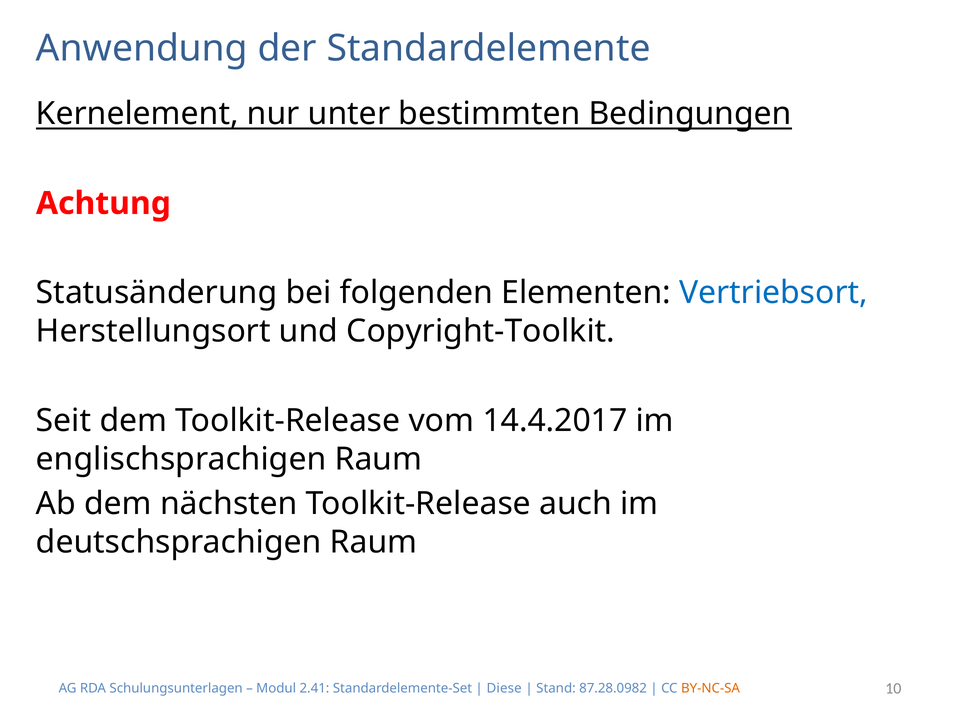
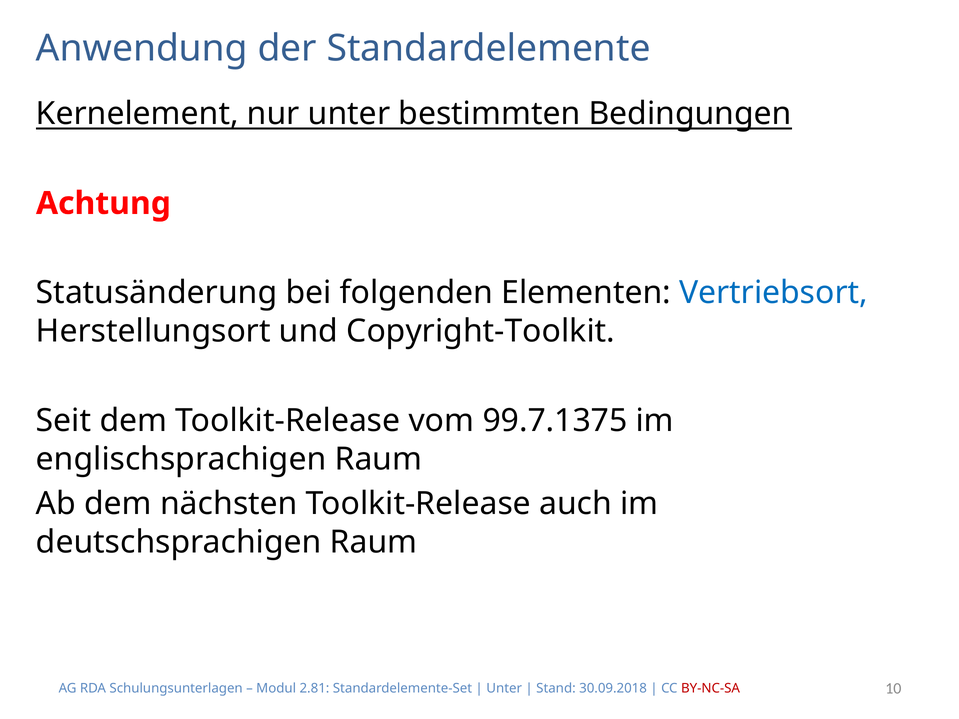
14.4.2017: 14.4.2017 -> 99.7.1375 (555, 421)
2.41: 2.41 -> 2.81 (314, 689)
Diese: Diese -> Unter (504, 689)
87.28.0982: 87.28.0982 -> 30.09.2018 (613, 689)
BY-NC-SA colour: orange -> red (711, 689)
